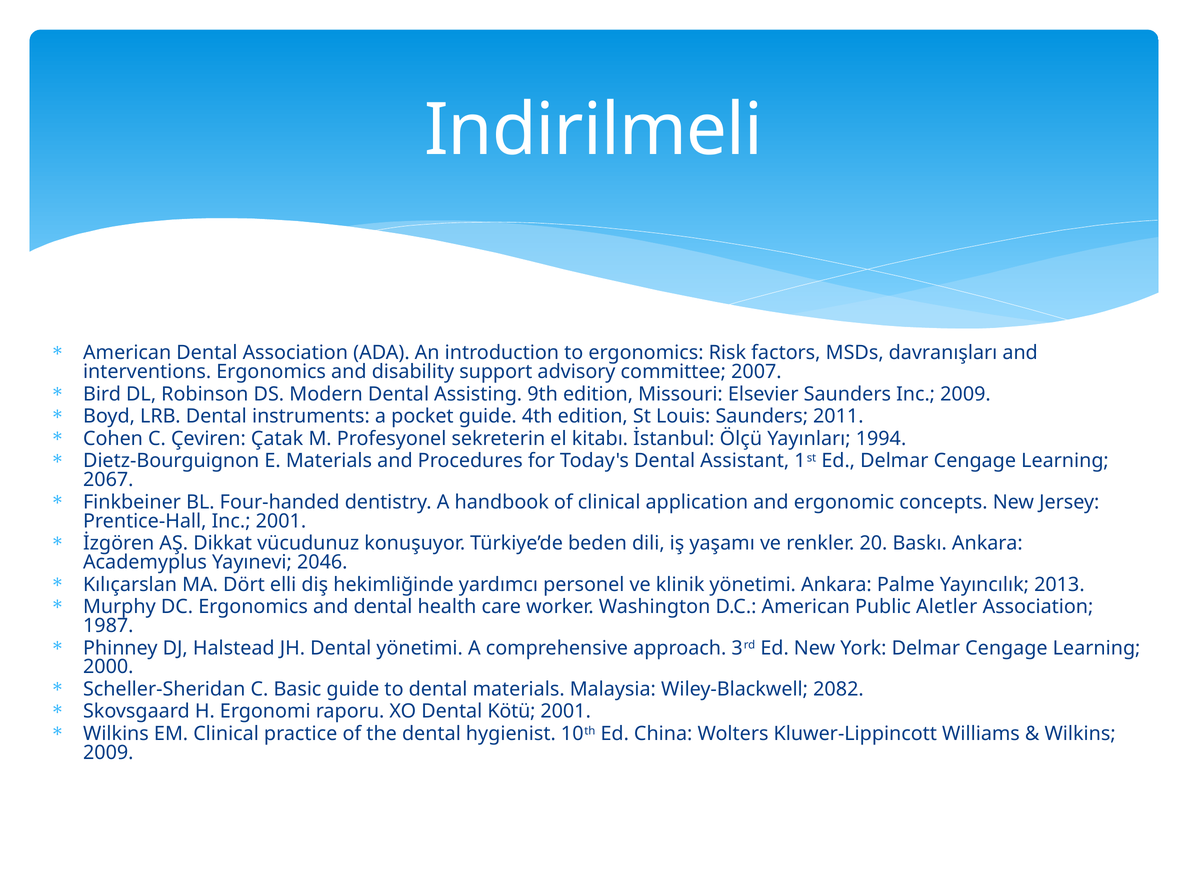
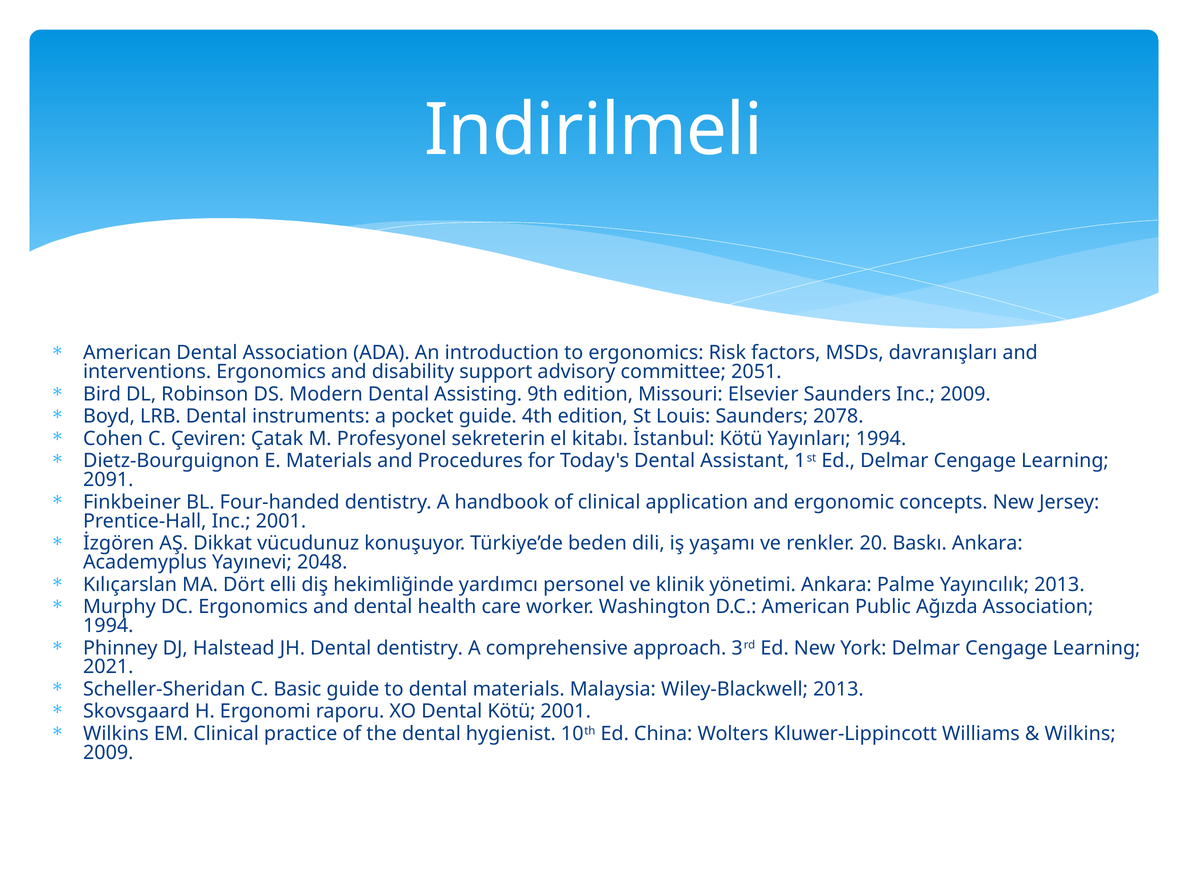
2007: 2007 -> 2051 (756, 372)
2011: 2011 -> 2078 (838, 416)
İstanbul Ölçü: Ölçü -> Kötü (741, 438)
2067: 2067 -> 2091 (108, 479)
2046: 2046 -> 2048 (322, 562)
Aletler: Aletler -> Ağızda (947, 606)
1987: 1987 -> 1994 (108, 625)
Dental yönetimi: yönetimi -> dentistry (420, 647)
2000: 2000 -> 2021 (108, 666)
Wiley-Blackwell 2082: 2082 -> 2013 (838, 689)
